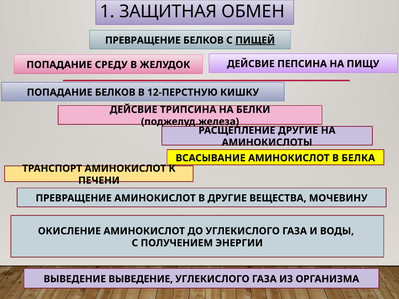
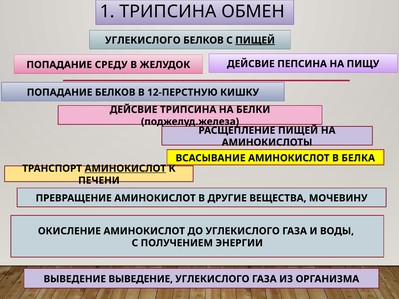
1 ЗАЩИТНАЯ: ЗАЩИТНАЯ -> ТРИПСИНА (168, 11)
ПРЕВРАЩЕНИЕ: ПРЕВРАЩЕНИЕ -> УГЛЕКИСЛОГО (143, 40)
РАСЩЕПЛЕНИЕ ДРУГИЕ: ДРУГИЕ -> ПИЩЕЙ (298, 131)
АМИНОКИСЛОТ underline: none -> present (125, 169)
